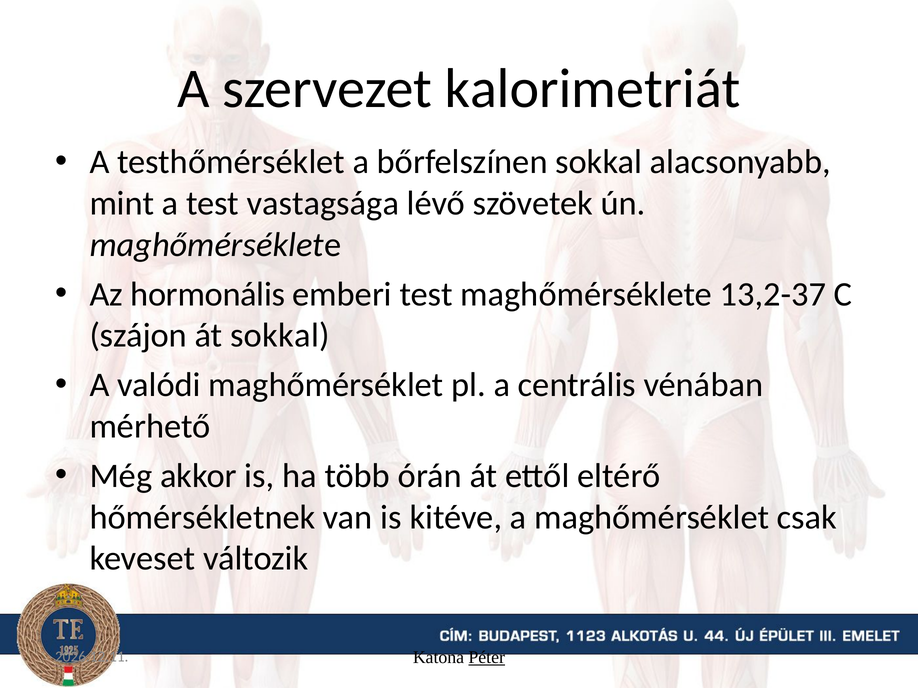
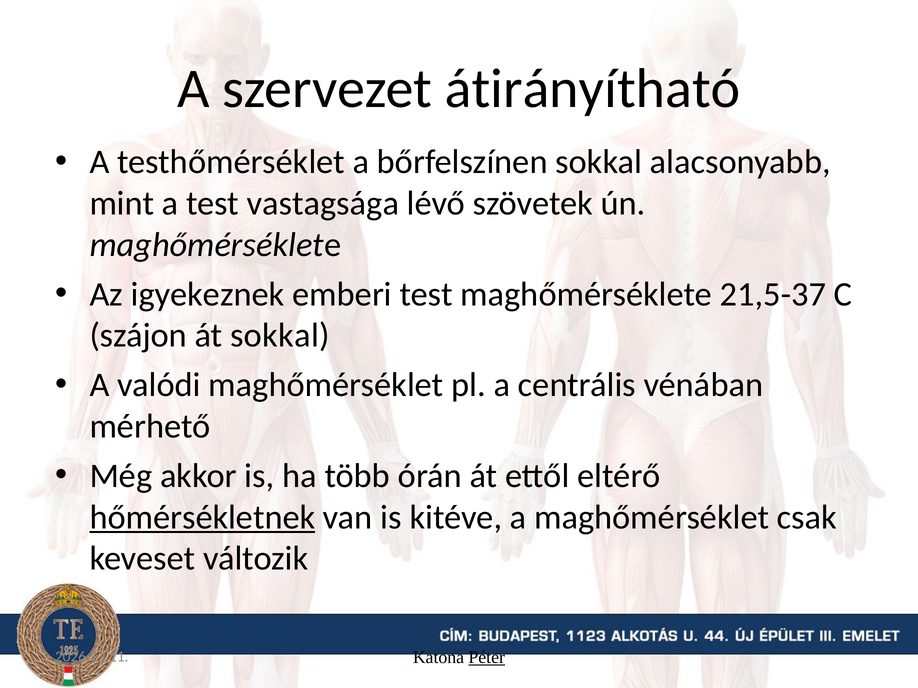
kalorimetriát: kalorimetriát -> átirányítható (593, 89)
hormonális: hormonális -> igyekeznek (208, 294)
13,2-37: 13,2-37 -> 21,5-37 (773, 294)
hőmérsékletnek underline: none -> present (202, 518)
